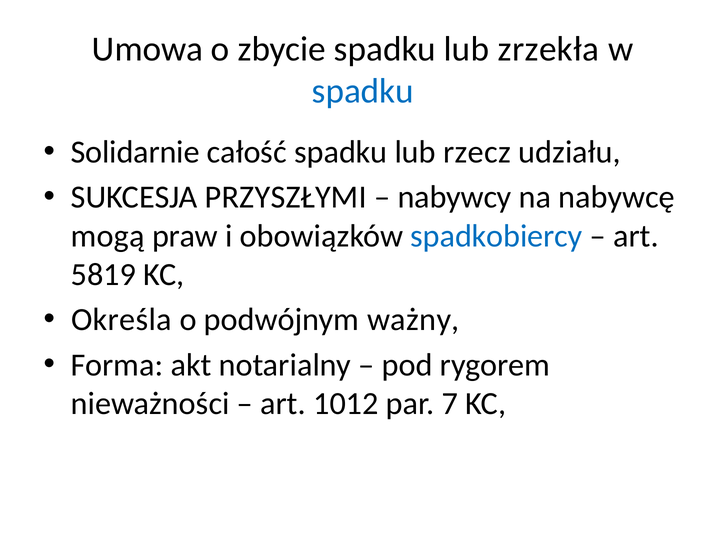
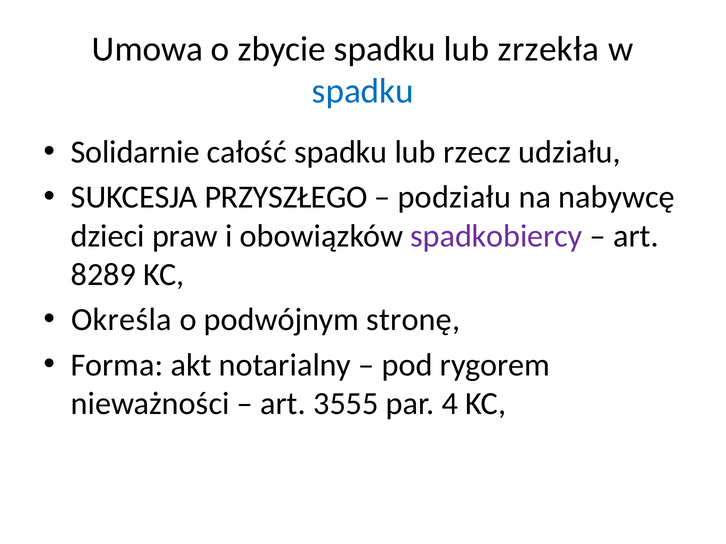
PRZYSZŁYMI: PRZYSZŁYMI -> PRZYSZŁEGO (286, 197)
nabywcy: nabywcy -> podziału (454, 197)
mogą: mogą -> dzieci (108, 236)
spadkobiercy colour: blue -> purple (496, 236)
5819: 5819 -> 8289 (103, 275)
ważny: ważny -> stronę (413, 320)
1012: 1012 -> 3555 (346, 404)
7: 7 -> 4 (450, 404)
